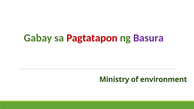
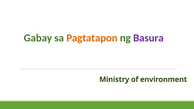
Pagtatapon colour: red -> orange (92, 38)
